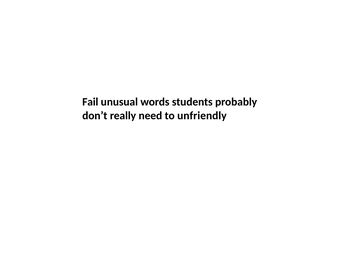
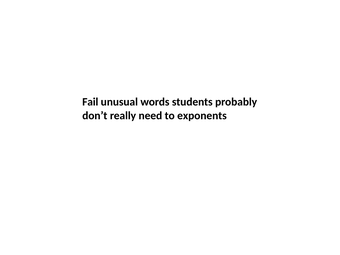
unfriendly: unfriendly -> exponents (202, 116)
